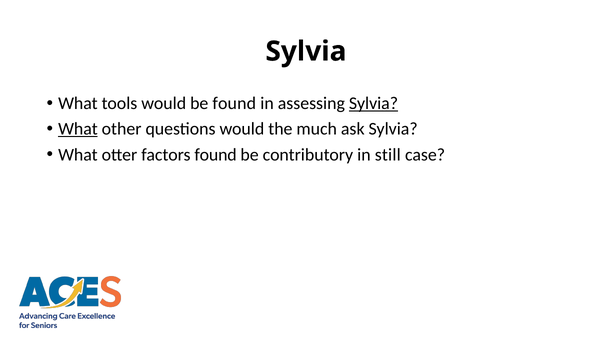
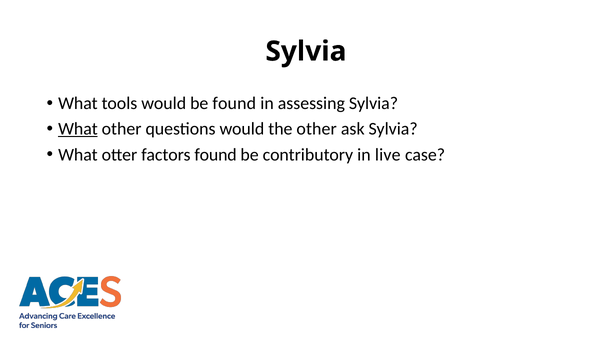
Sylvia underline: present -> none (373, 103)
the much: much -> other (317, 129)
still: still -> live (388, 155)
